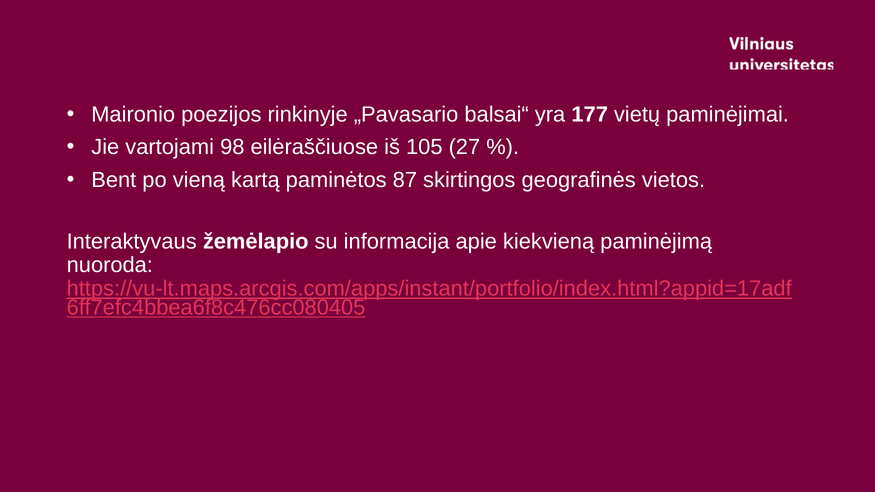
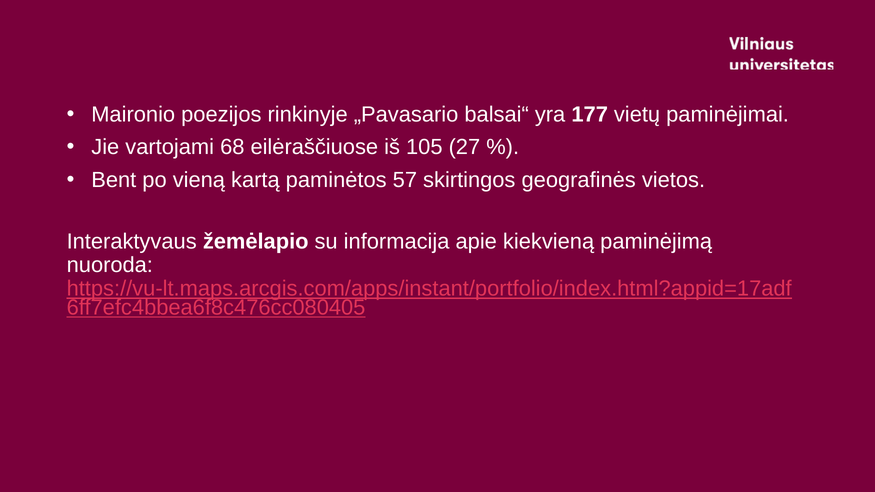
98: 98 -> 68 (232, 147)
87: 87 -> 57 (405, 180)
